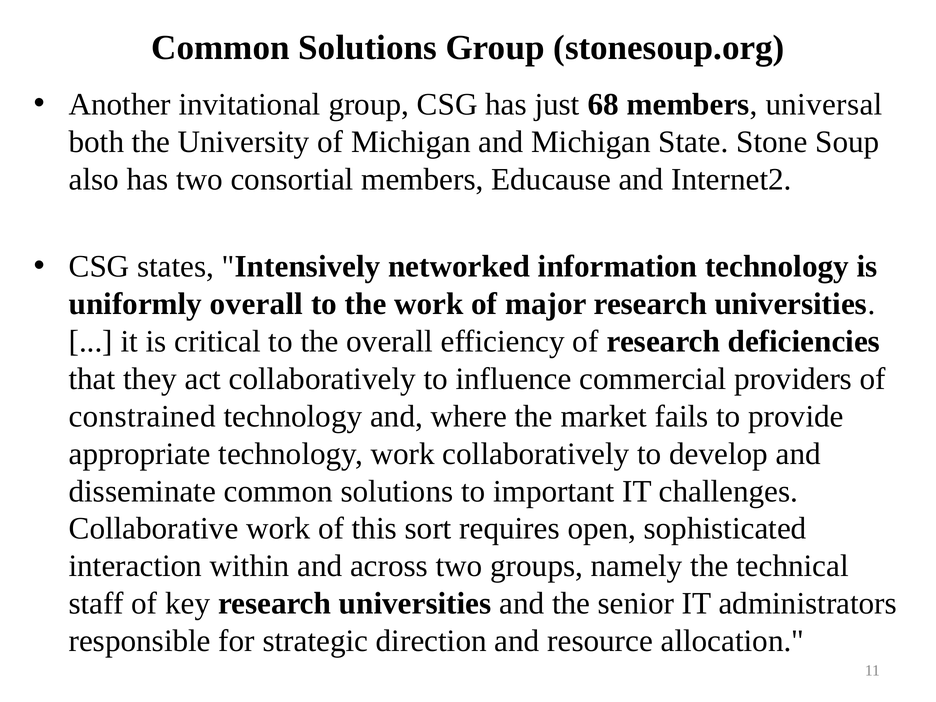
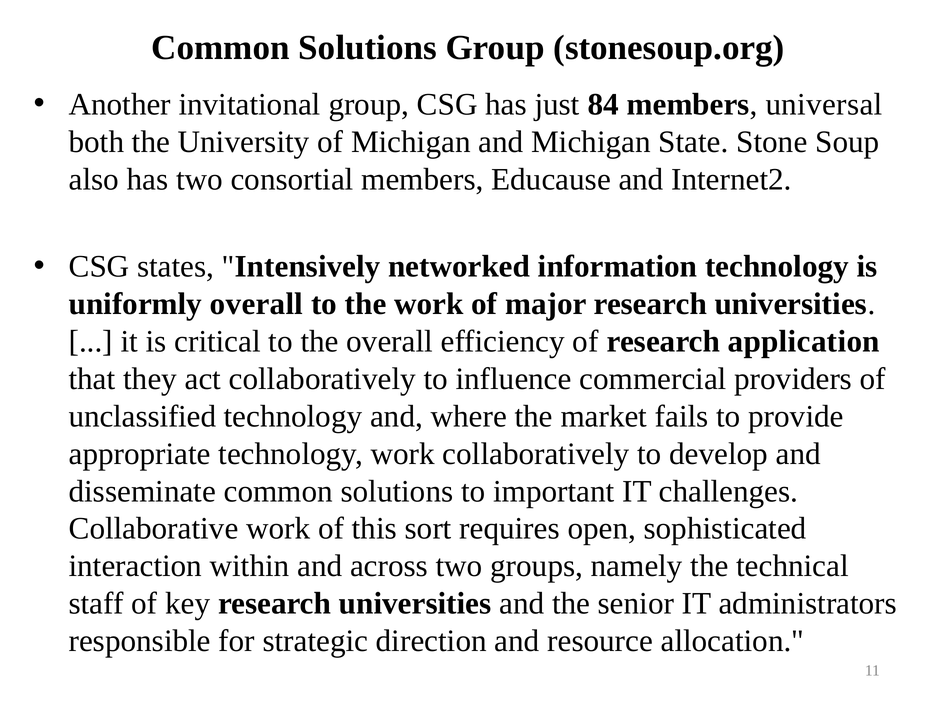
68: 68 -> 84 (603, 104)
deficiencies: deficiencies -> application (804, 341)
constrained: constrained -> unclassified (142, 416)
